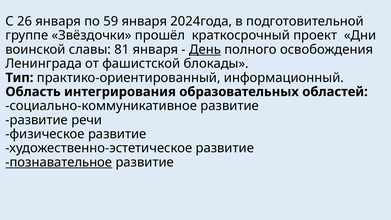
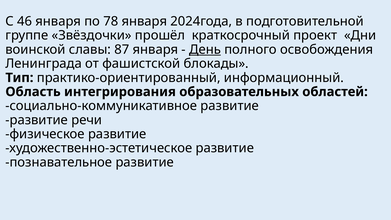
26: 26 -> 46 (25, 21)
59: 59 -> 78 (111, 21)
81: 81 -> 87 (122, 50)
познавательное underline: present -> none (59, 162)
